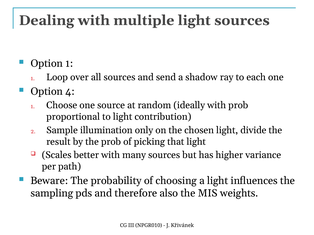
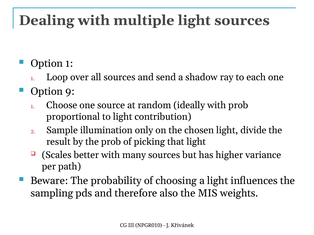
4: 4 -> 9 (70, 92)
